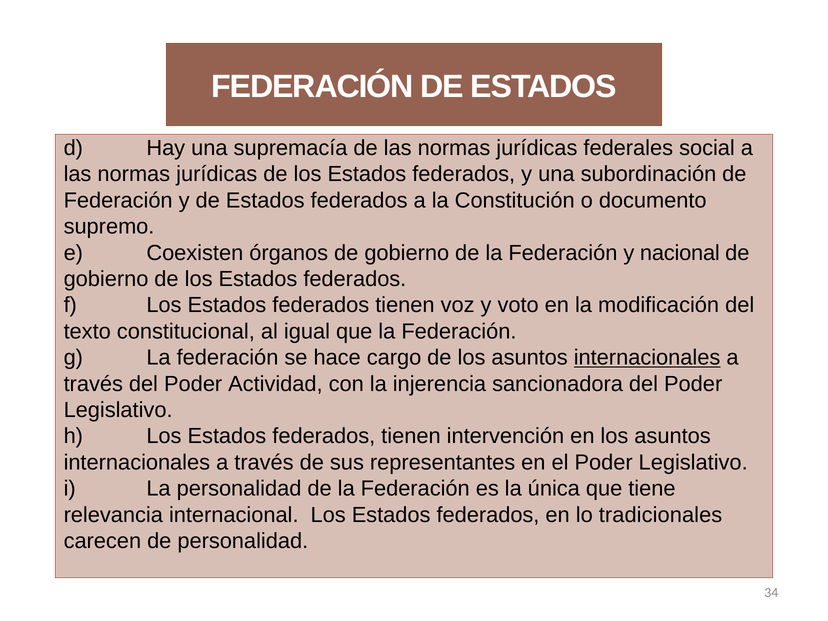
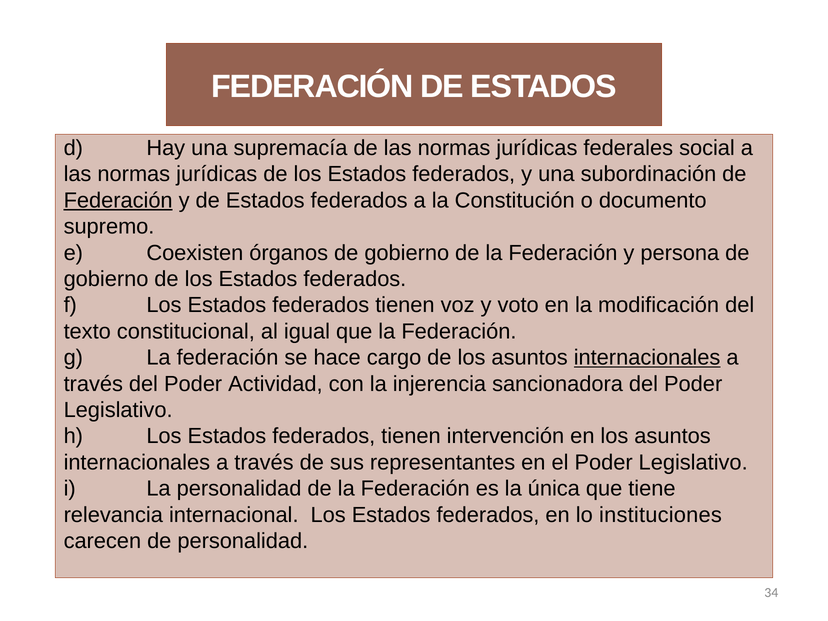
Federación underline: none -> present (118, 200)
nacional: nacional -> persona (680, 253)
tradicionales: tradicionales -> instituciones (660, 515)
